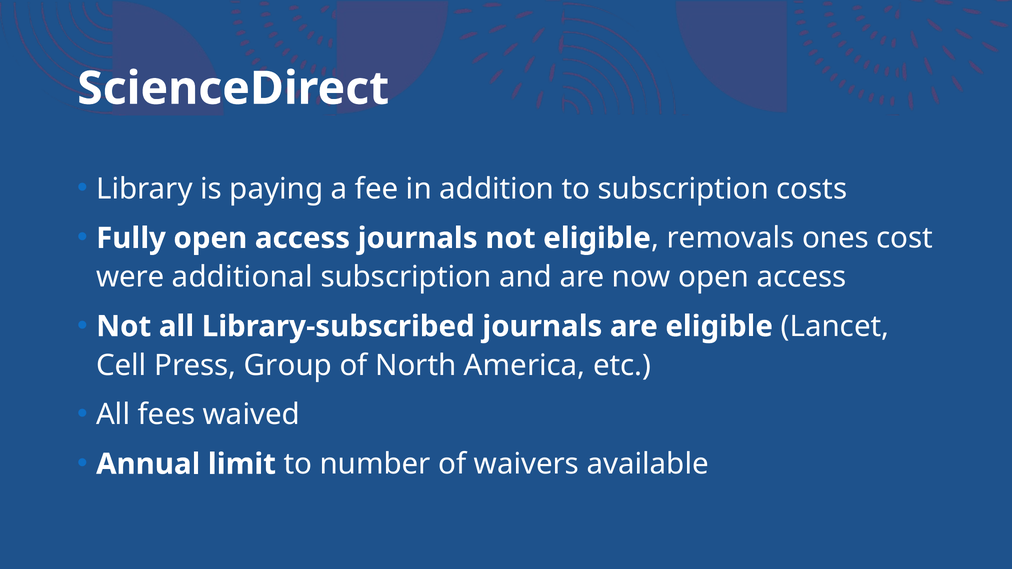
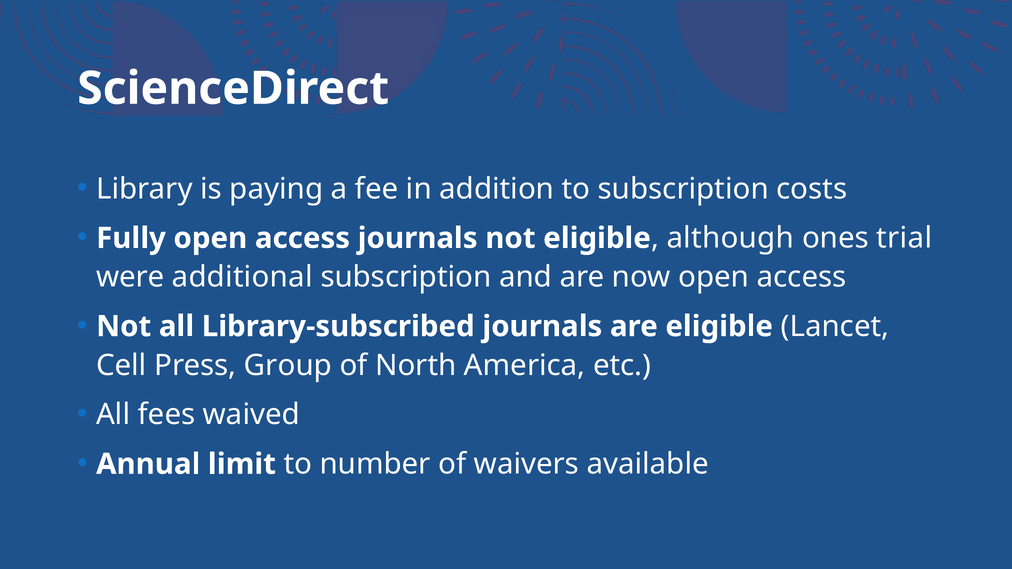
removals: removals -> although (730, 238)
cost: cost -> trial (904, 238)
